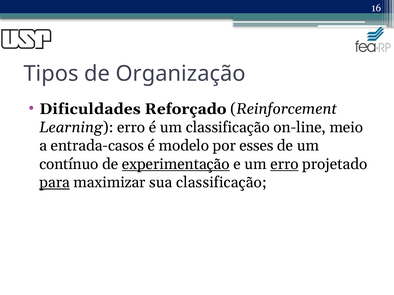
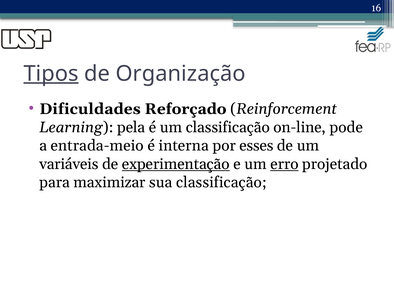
Tipos underline: none -> present (51, 74)
Learning erro: erro -> pela (131, 128)
meio: meio -> pode (346, 128)
entrada-casos: entrada-casos -> entrada-meio (97, 146)
modelo: modelo -> interna (184, 146)
contínuo: contínuo -> variáveis (69, 164)
para underline: present -> none (55, 183)
